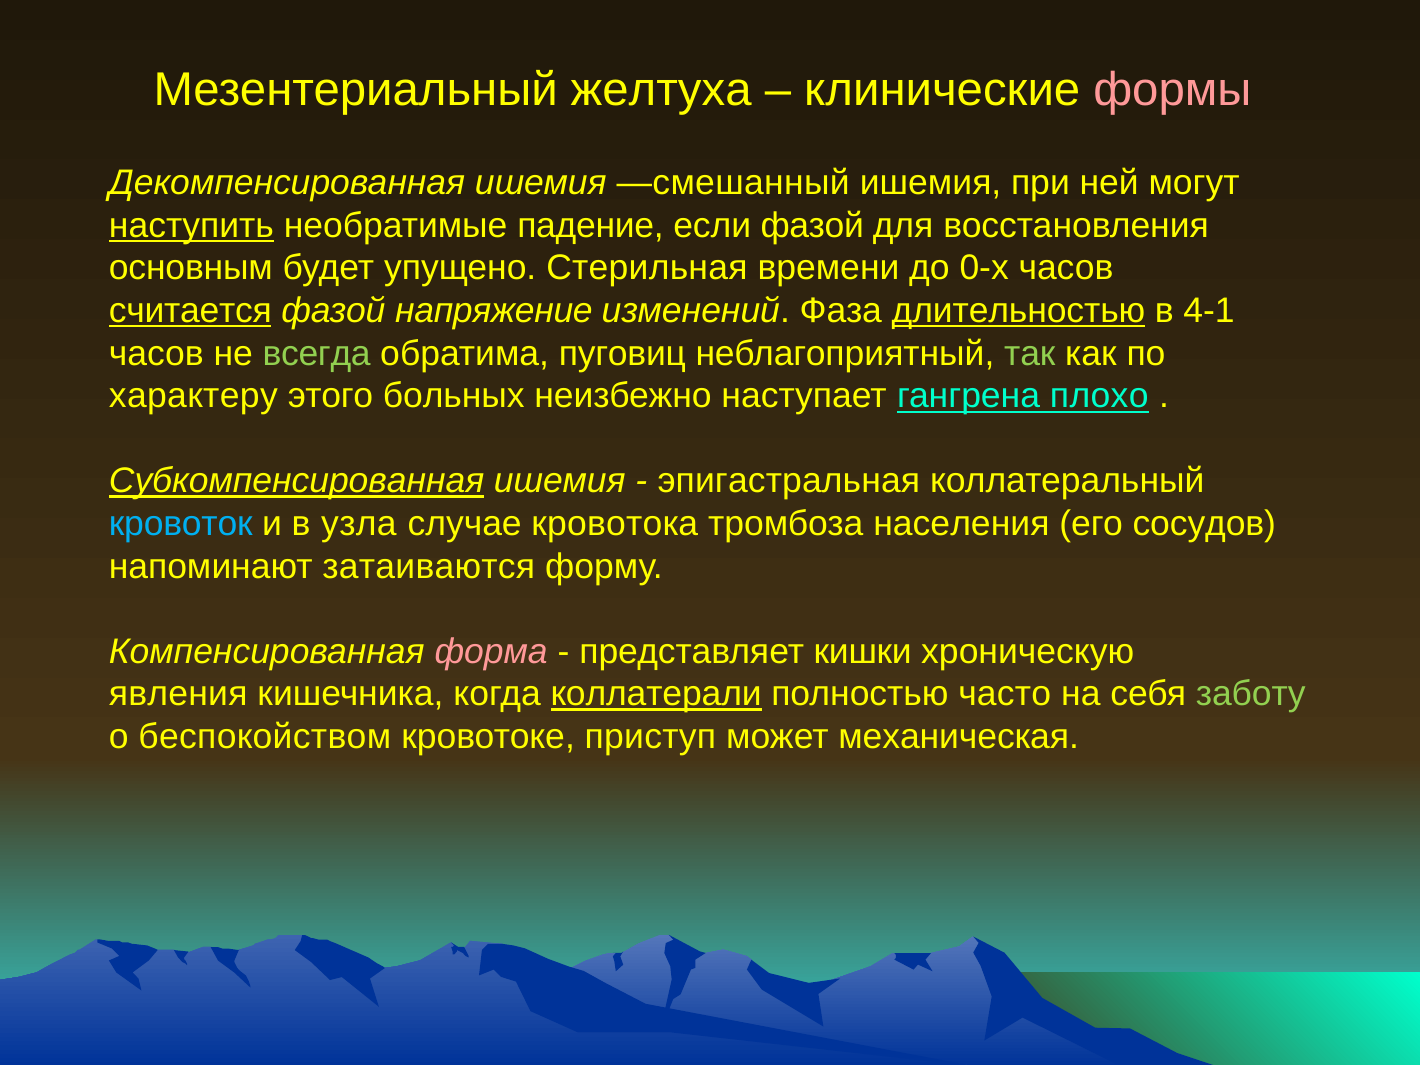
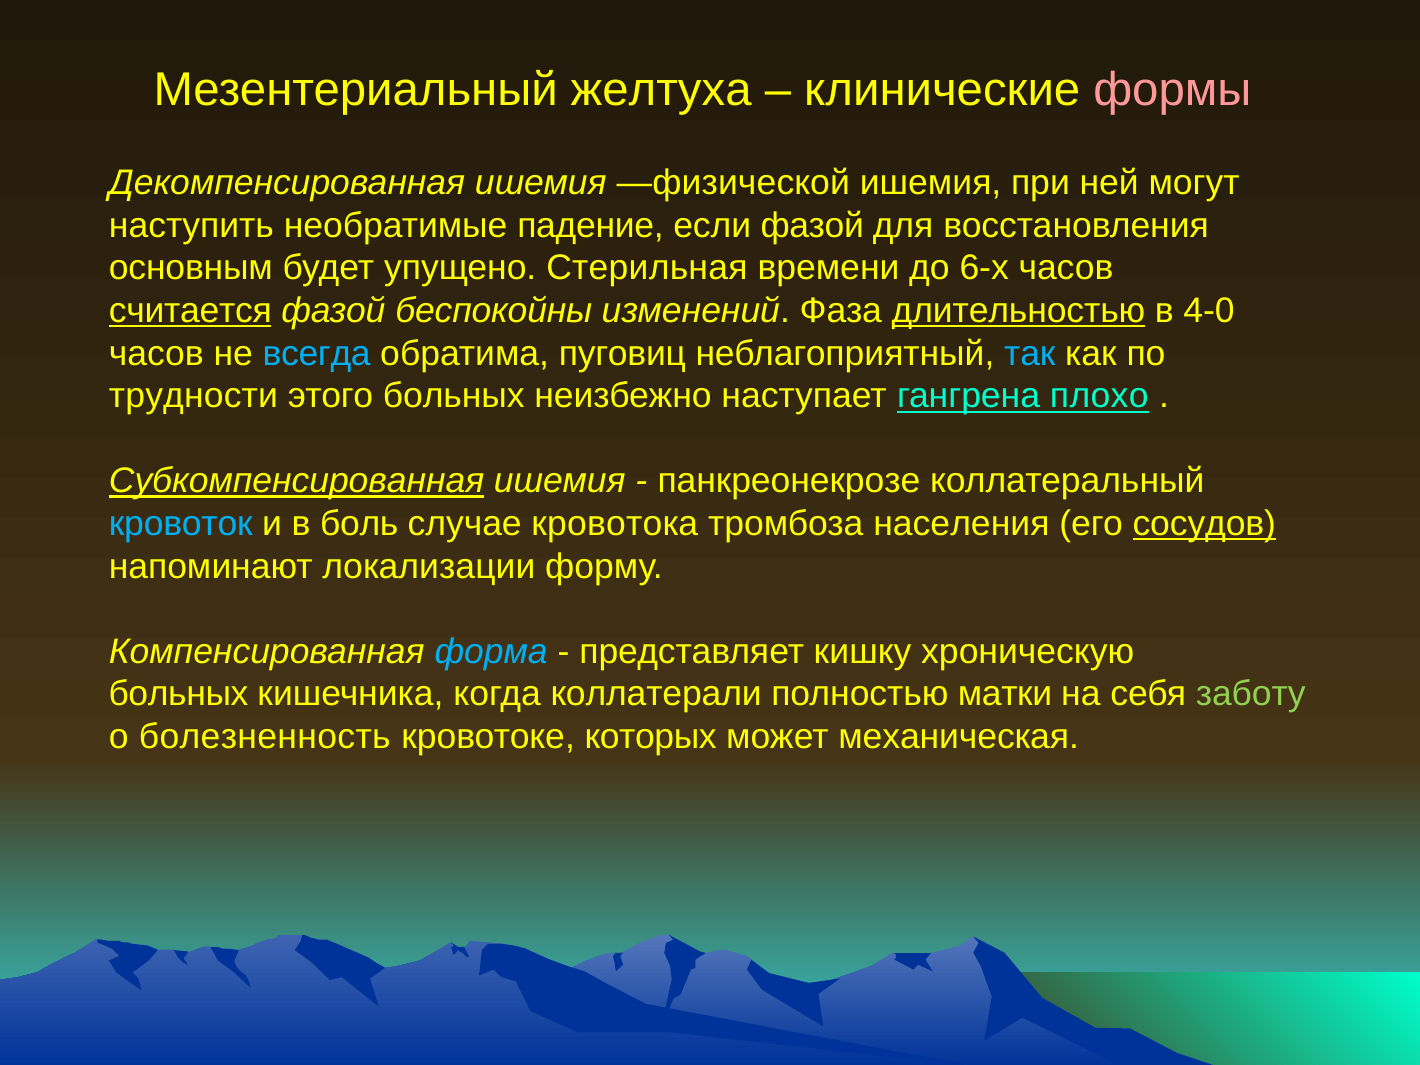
—смешанный: —смешанный -> —физической (733, 183)
наступить underline: present -> none (191, 226)
0-х: 0-х -> 6-х (984, 268)
напряжение: напряжение -> беспокойны (494, 311)
4-1: 4-1 -> 4-0 (1209, 311)
всегда colour: light green -> light blue (317, 353)
так colour: light green -> light blue (1030, 353)
характеру: характеру -> трудности (193, 396)
эпигастральная: эпигастральная -> панкреонекрозе (789, 481)
узла: узла -> боль (359, 524)
сосудов underline: none -> present (1204, 524)
затаиваются: затаиваются -> локализации (429, 566)
форма colour: pink -> light blue (491, 652)
кишки: кишки -> кишку (863, 652)
явления: явления -> больных (178, 694)
коллатерали underline: present -> none (656, 694)
часто: часто -> матки (1005, 694)
беспокойством: беспокойством -> болезненность (265, 737)
приступ: приступ -> которых (651, 737)
